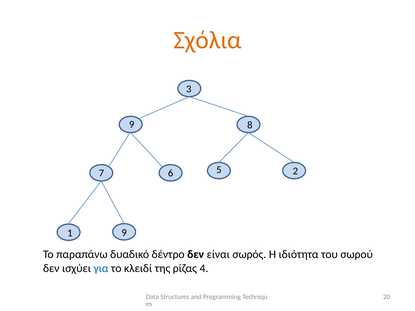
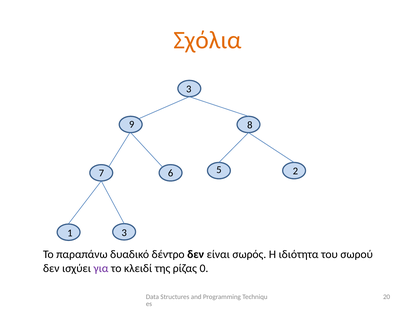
1 9: 9 -> 3 (124, 233)
για colour: blue -> purple (101, 269)
4: 4 -> 0 (204, 269)
